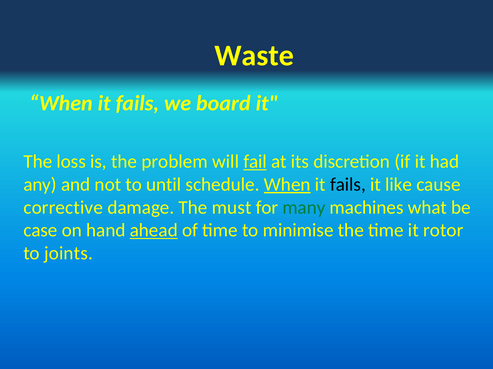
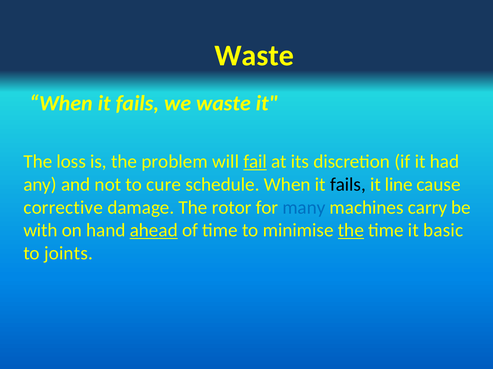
we board: board -> waste (223, 103)
until: until -> cure (164, 185)
When underline: present -> none (287, 185)
like: like -> line (399, 185)
must: must -> rotor (232, 208)
many colour: green -> blue (304, 208)
what: what -> carry (427, 208)
case: case -> with (40, 231)
the underline: none -> present (351, 231)
rotor: rotor -> basic (443, 231)
